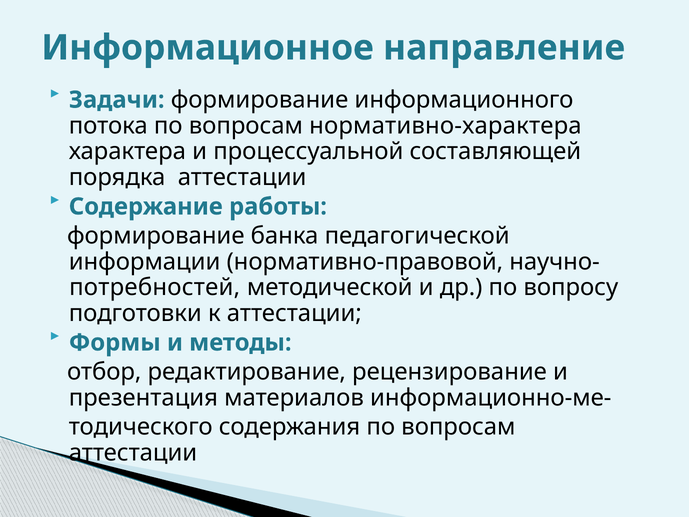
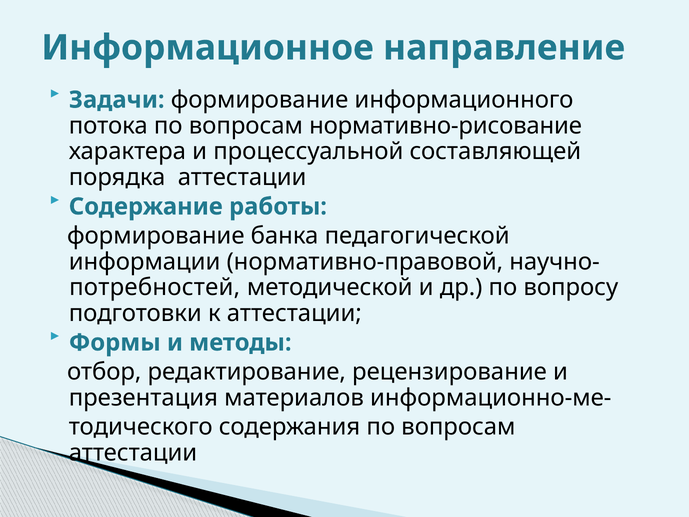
нормативно-характера: нормативно-характера -> нормативно-рисование (446, 126)
